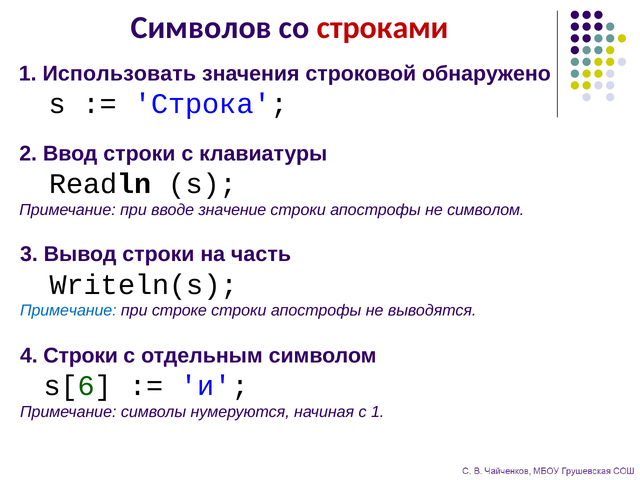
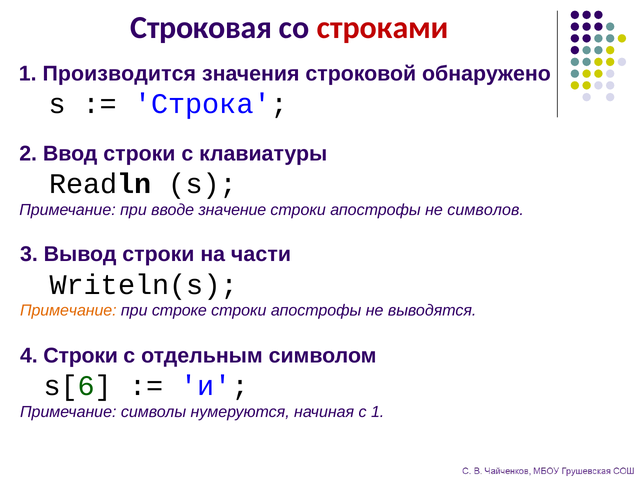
Символов: Символов -> Строковая (201, 28)
Использовать: Использовать -> Производится (119, 73)
не символом: символом -> символов (486, 210)
часть: часть -> части (261, 254)
Примечание colour: blue -> orange (68, 311)
